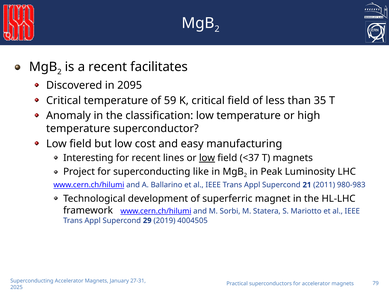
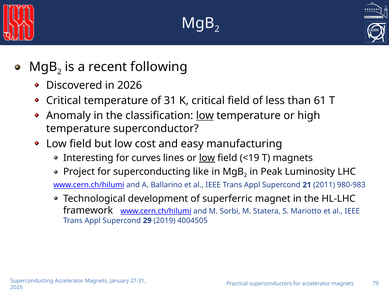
facilitates: facilitates -> following (159, 67)
2095: 2095 -> 2026 (130, 85)
59: 59 -> 31 (170, 100)
35: 35 -> 61 (320, 100)
low underline: none -> present (205, 116)
for recent: recent -> curves (146, 158)
<37: <37 -> <19 (250, 158)
